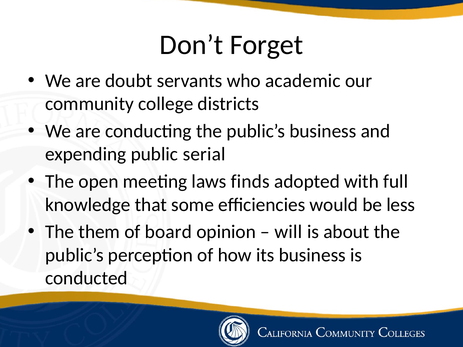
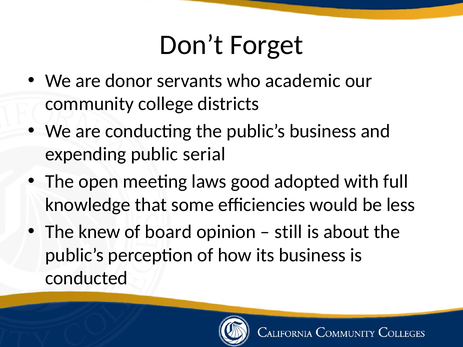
doubt: doubt -> donor (129, 81)
finds: finds -> good (250, 182)
them: them -> knew (99, 232)
will: will -> still (288, 232)
